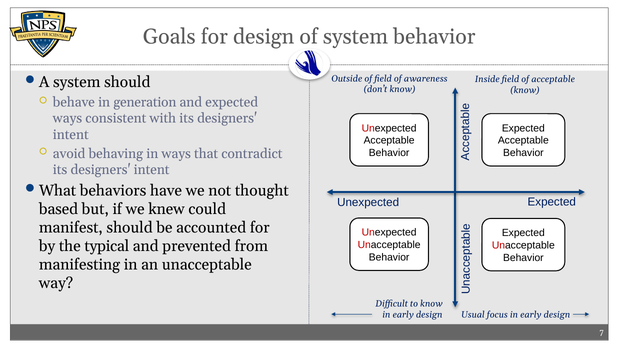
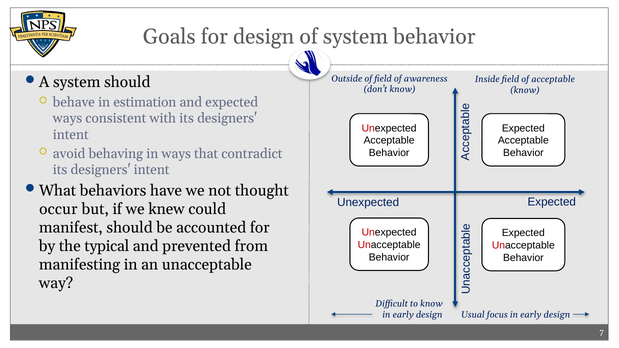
generation: generation -> estimation (145, 102)
based: based -> occur (58, 209)
